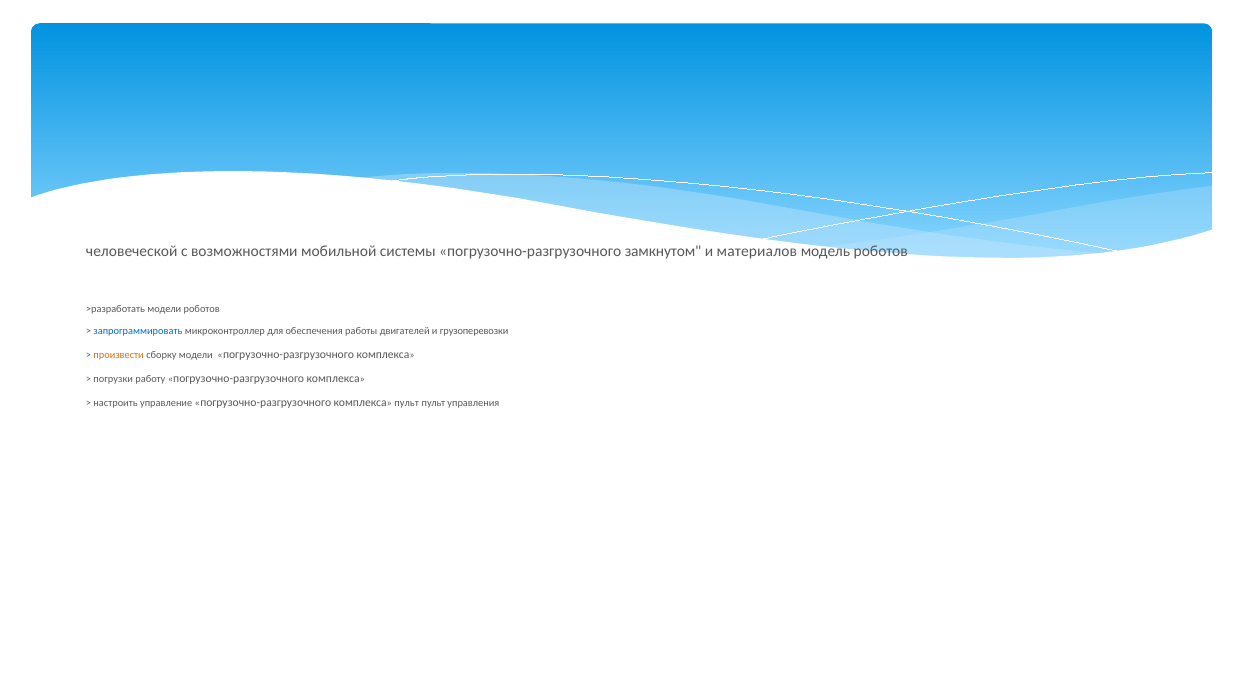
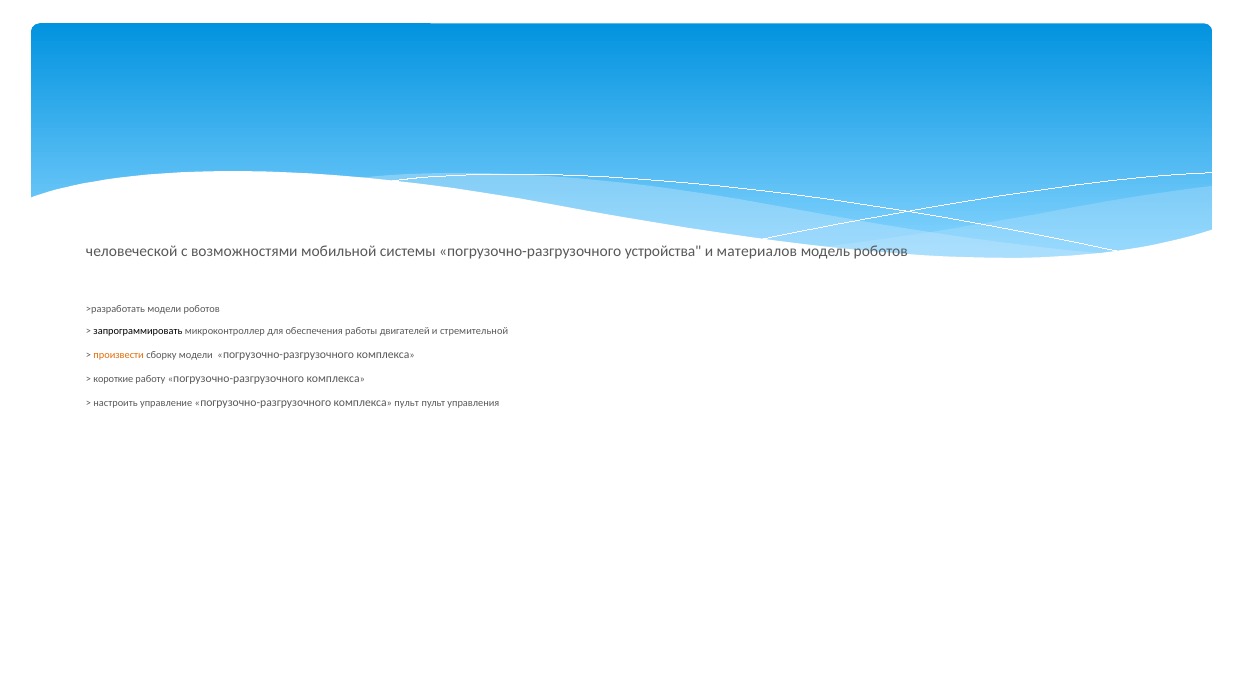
замкнутом: замкнутом -> устройства (663, 251)
запрограммировать colour: blue -> black (138, 331)
грузоперевозки: грузоперевозки -> стремительной (474, 331)
погрузки: погрузки -> короткие (113, 379)
